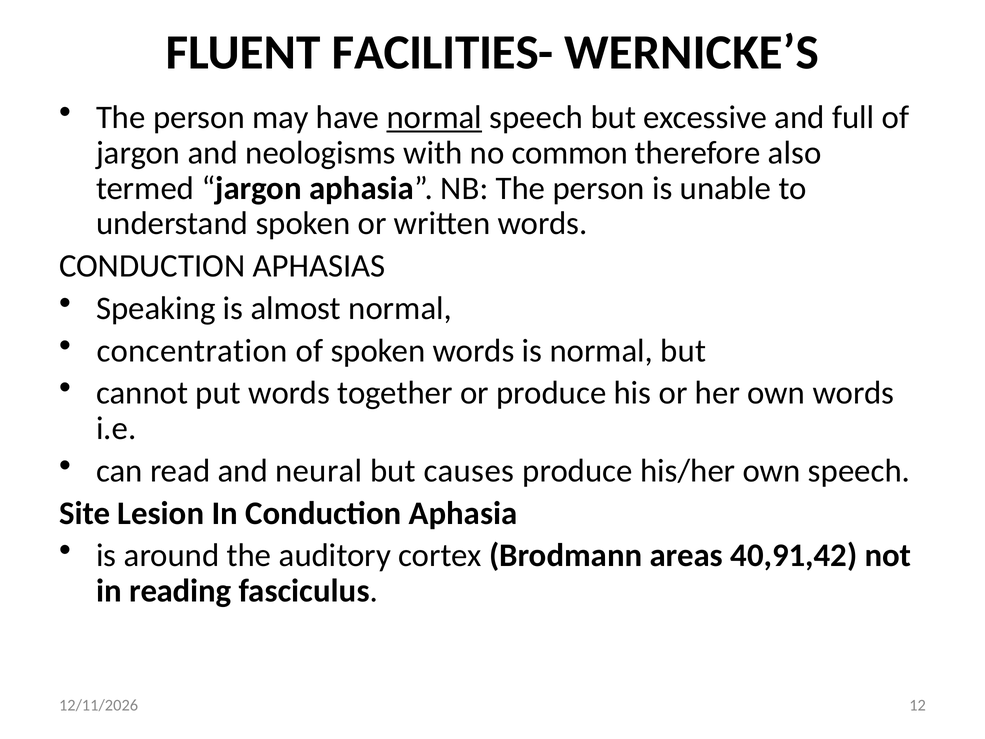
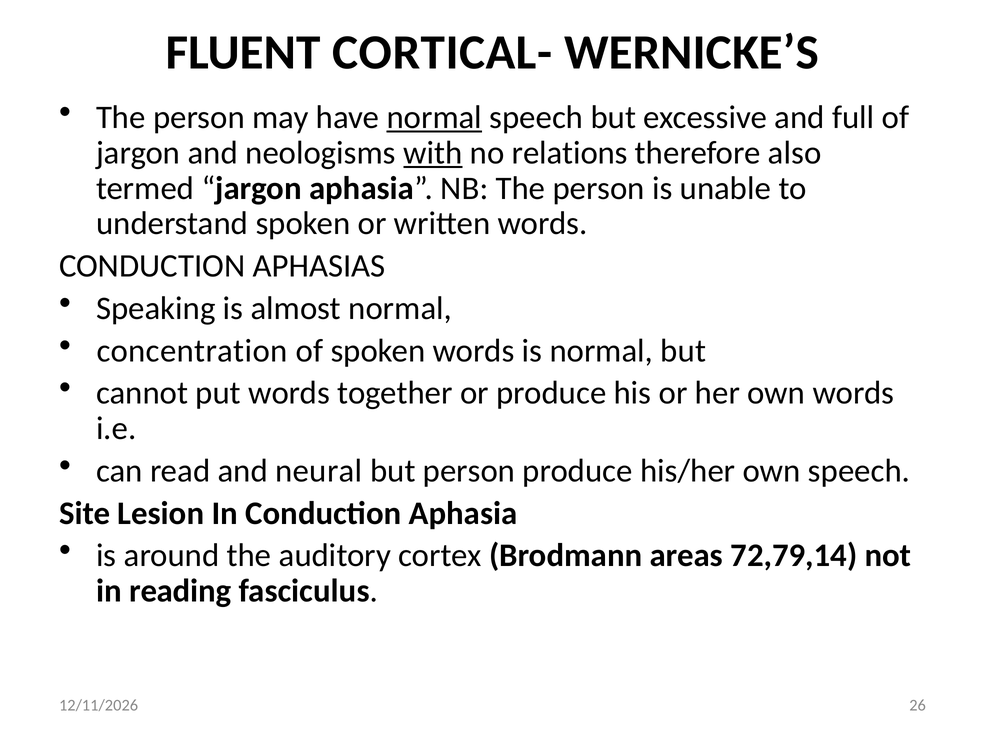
FACILITIES-: FACILITIES- -> CORTICAL- (442, 53)
with underline: none -> present (433, 153)
common: common -> relations (570, 153)
but causes: causes -> person (469, 471)
40,91,42: 40,91,42 -> 72,79,14 (794, 555)
12: 12 -> 26 (918, 705)
